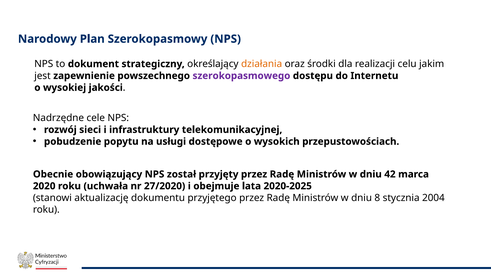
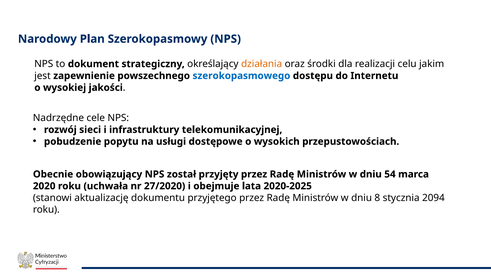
szerokopasmowego colour: purple -> blue (241, 76)
42: 42 -> 54 (390, 174)
2004: 2004 -> 2094 (433, 198)
